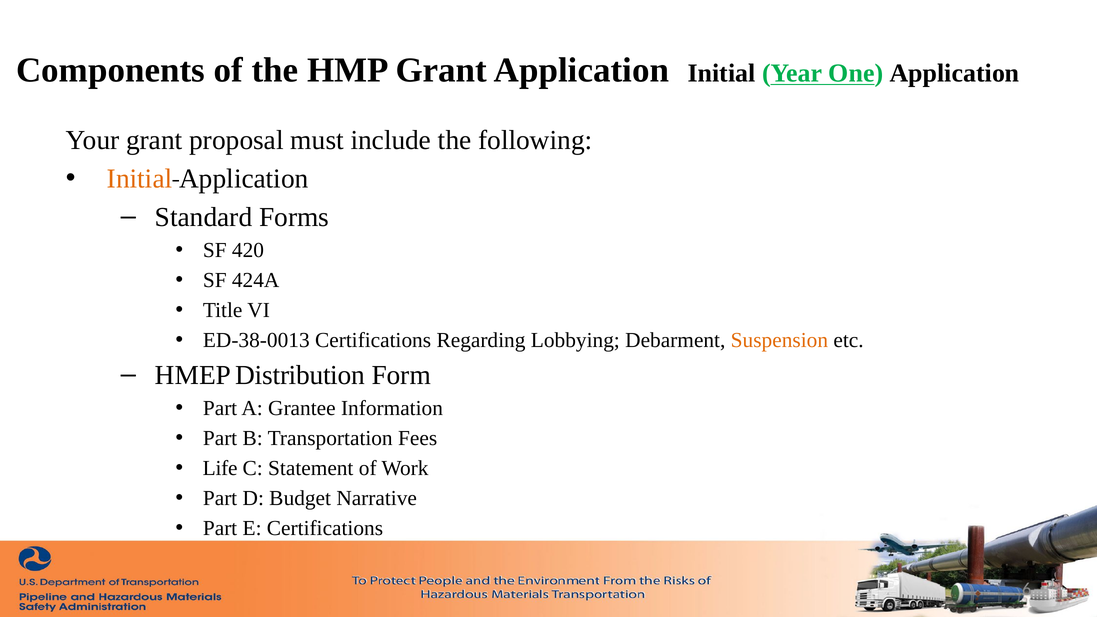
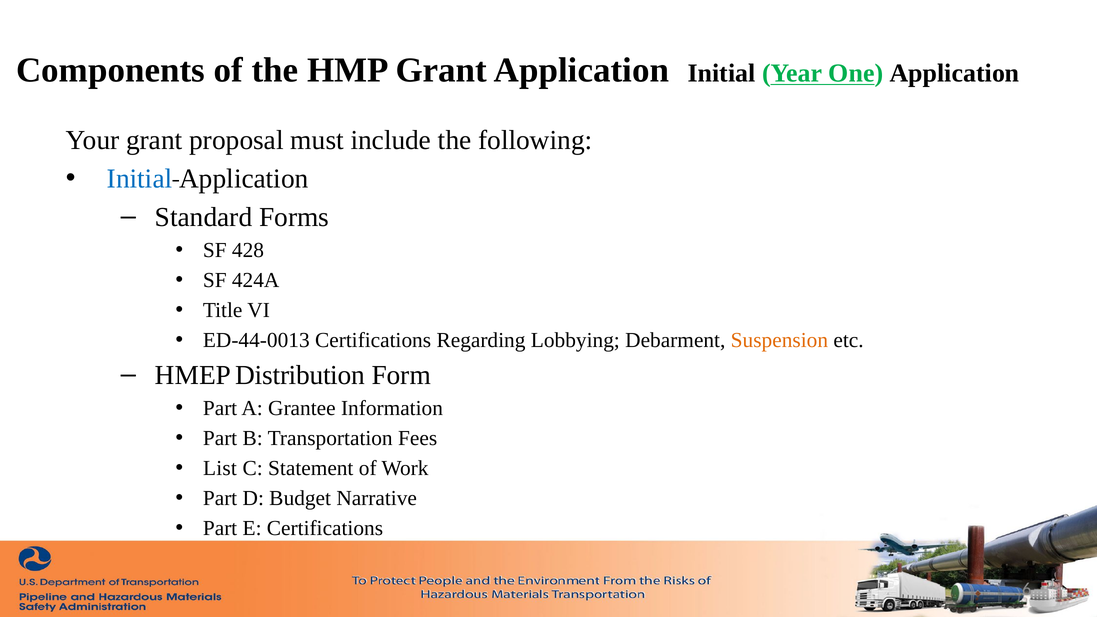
Initial colour: orange -> blue (140, 179)
420: 420 -> 428 (248, 250)
ED-38-0013: ED-38-0013 -> ED-44-0013 (256, 340)
Life: Life -> List (220, 468)
